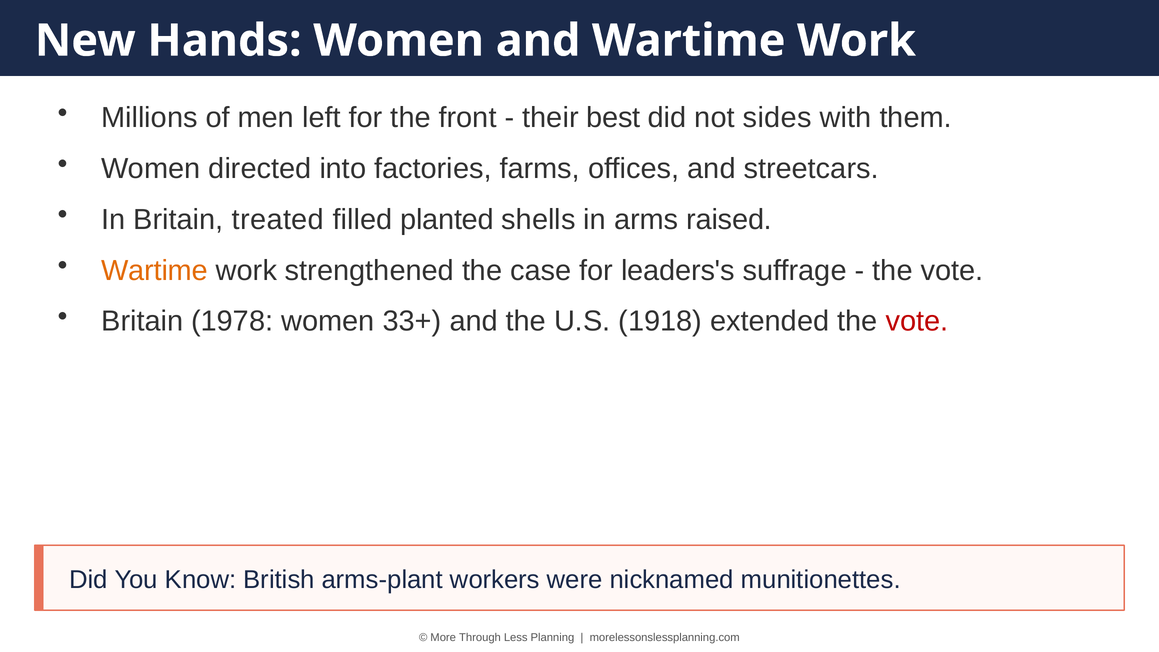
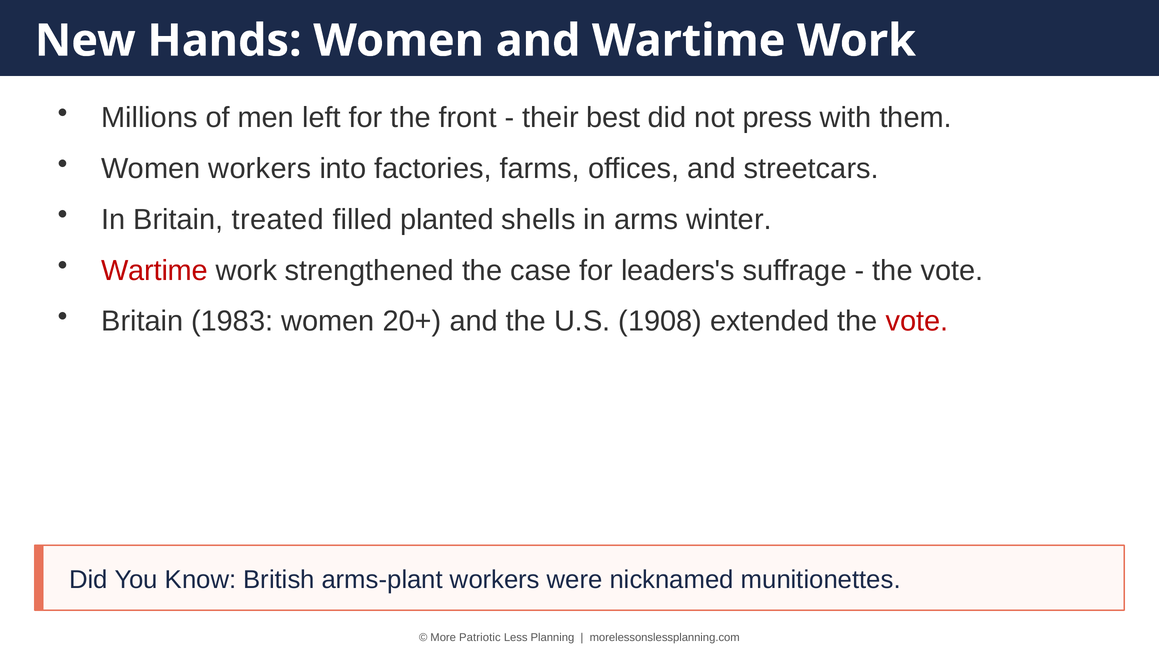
sides: sides -> press (777, 118)
Women directed: directed -> workers (260, 169)
raised: raised -> winter (729, 220)
Wartime colour: orange -> red (155, 270)
1978: 1978 -> 1983 (232, 321)
33+: 33+ -> 20+ (412, 321)
1918: 1918 -> 1908 (660, 321)
Through: Through -> Patriotic (480, 638)
